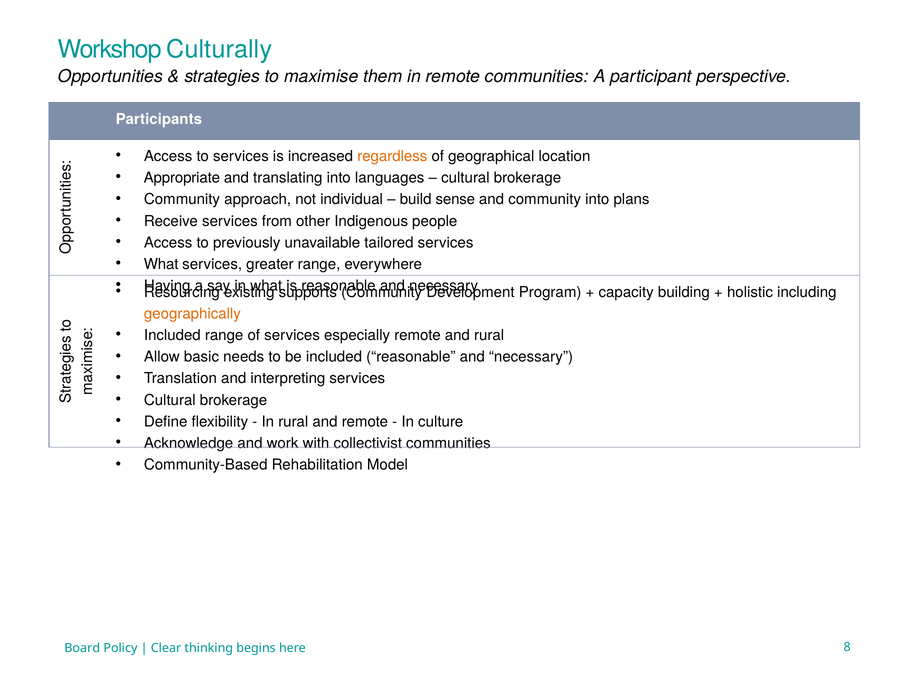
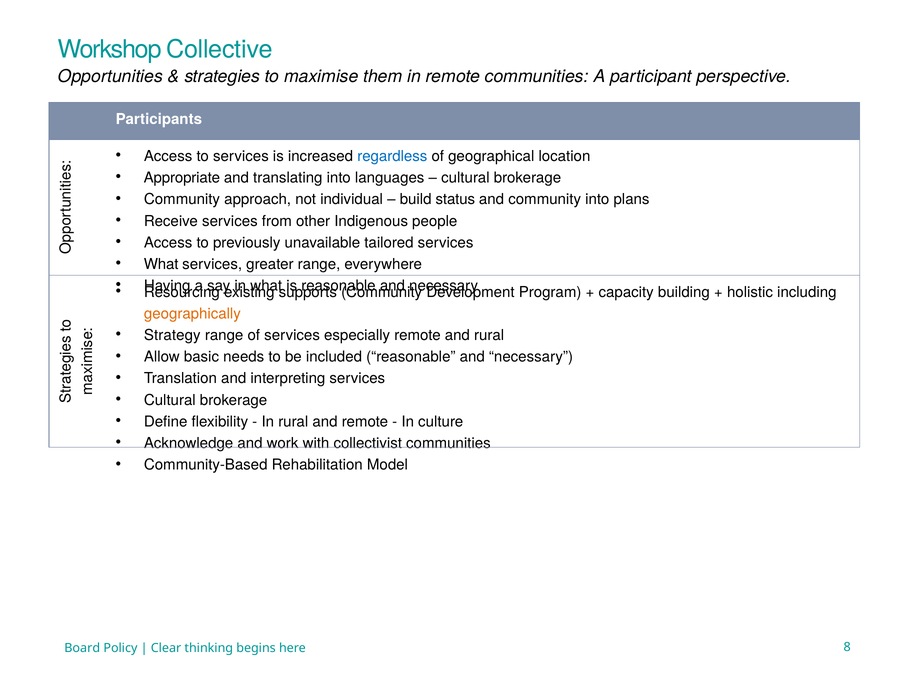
Culturally: Culturally -> Collective (219, 50)
regardless colour: orange -> blue (392, 156)
sense: sense -> status (455, 199)
Included: Included -> Strategy (172, 335)
